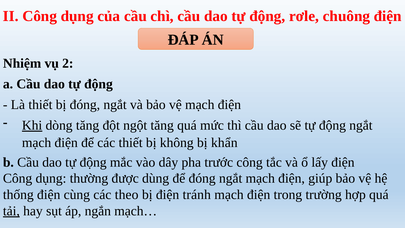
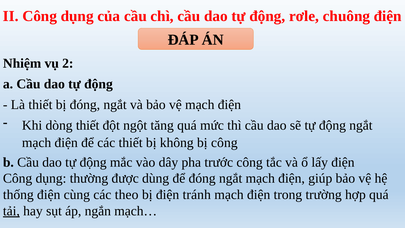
Khi underline: present -> none (32, 125)
dòng tăng: tăng -> thiết (88, 125)
bị khẩn: khẩn -> công (224, 143)
